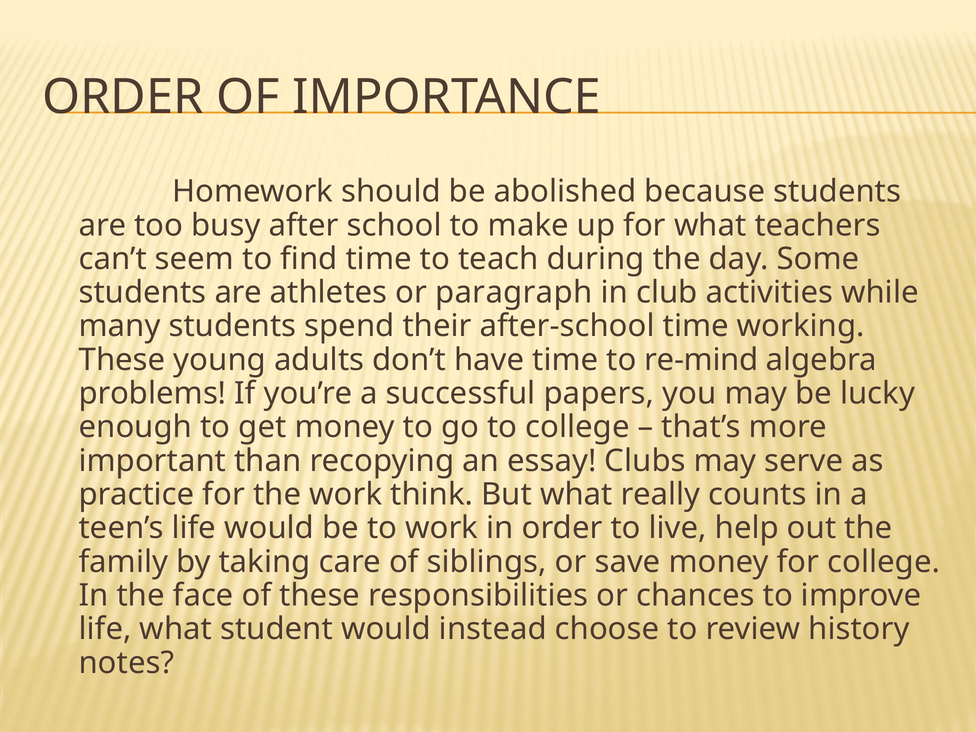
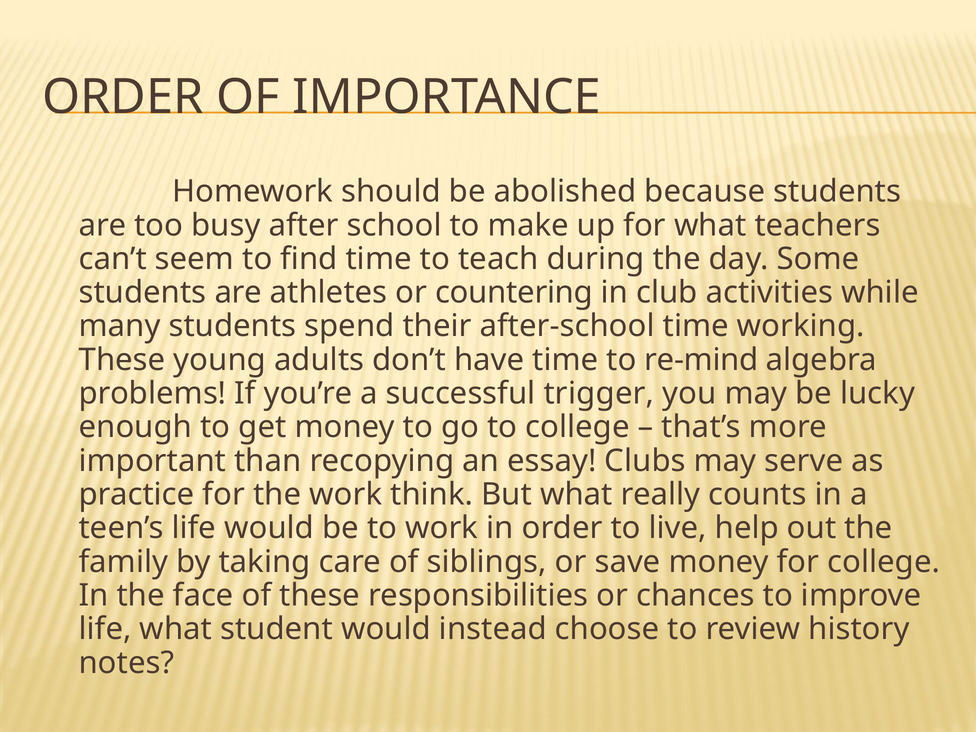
paragraph: paragraph -> countering (514, 293)
papers: papers -> trigger (599, 394)
